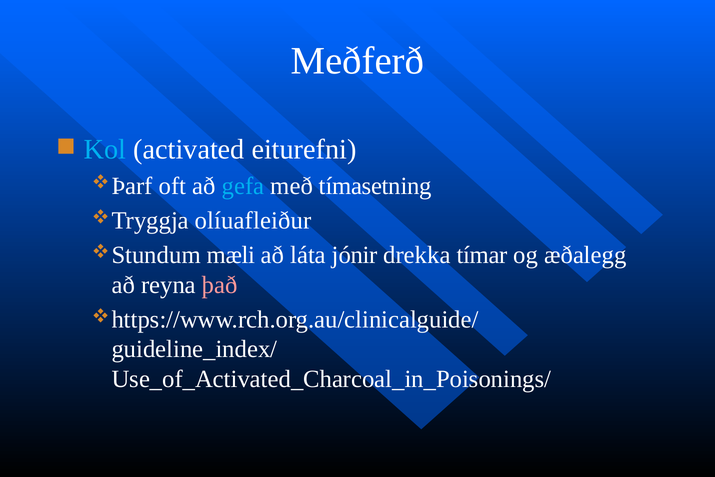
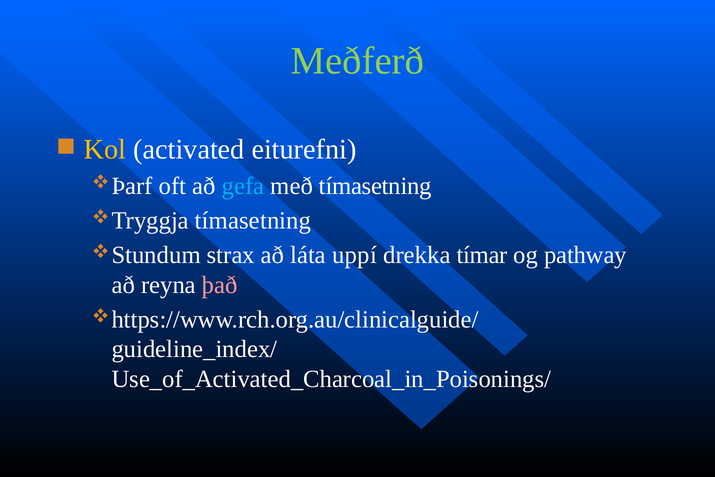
Meðferð colour: white -> light green (357, 61)
Kol colour: light blue -> yellow (105, 149)
olíuafleiður: olíuafleiður -> tímasetning (253, 220)
mæli: mæli -> strax (231, 255)
jónir: jónir -> uppí (355, 255)
æðalegg: æðalegg -> pathway (585, 255)
